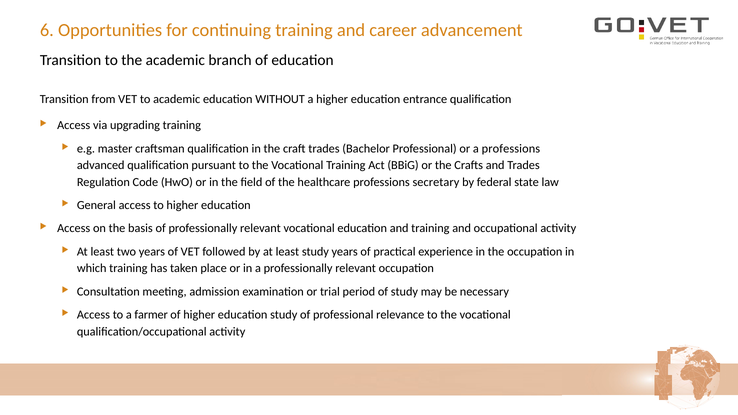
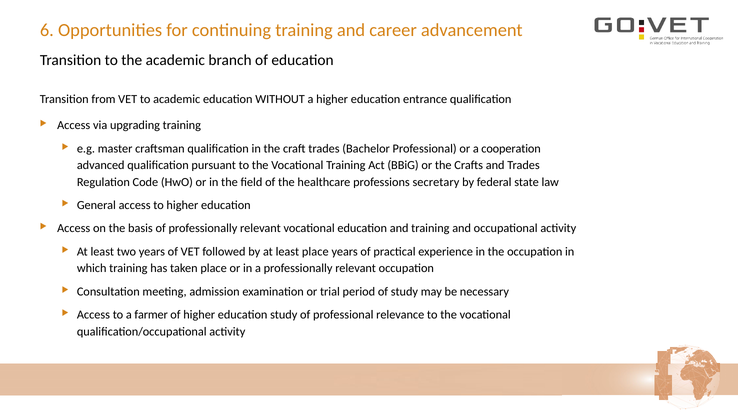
a professions: professions -> cooperation (511, 149)
least study: study -> place (315, 252)
